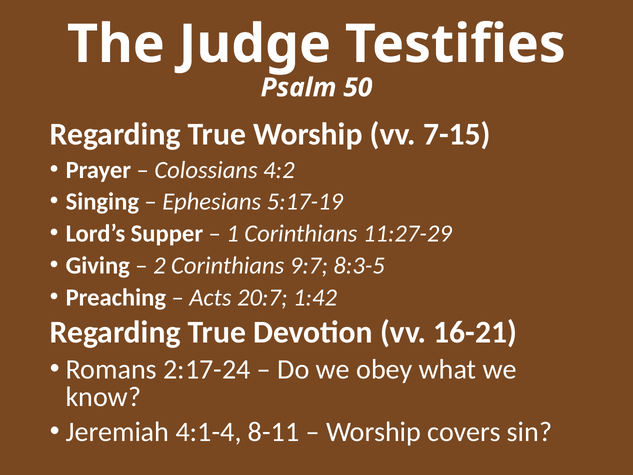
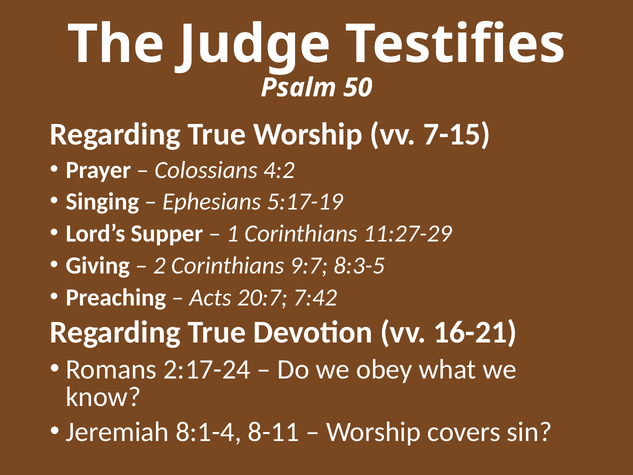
1:42: 1:42 -> 7:42 (315, 297)
4:1-4: 4:1-4 -> 8:1-4 (209, 432)
